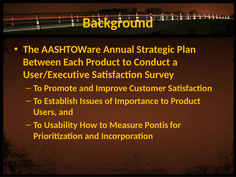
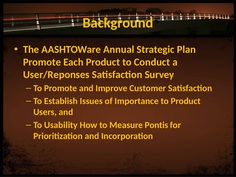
Between: Between -> Promote (42, 62)
User/Executive: User/Executive -> User/Reponses (56, 75)
